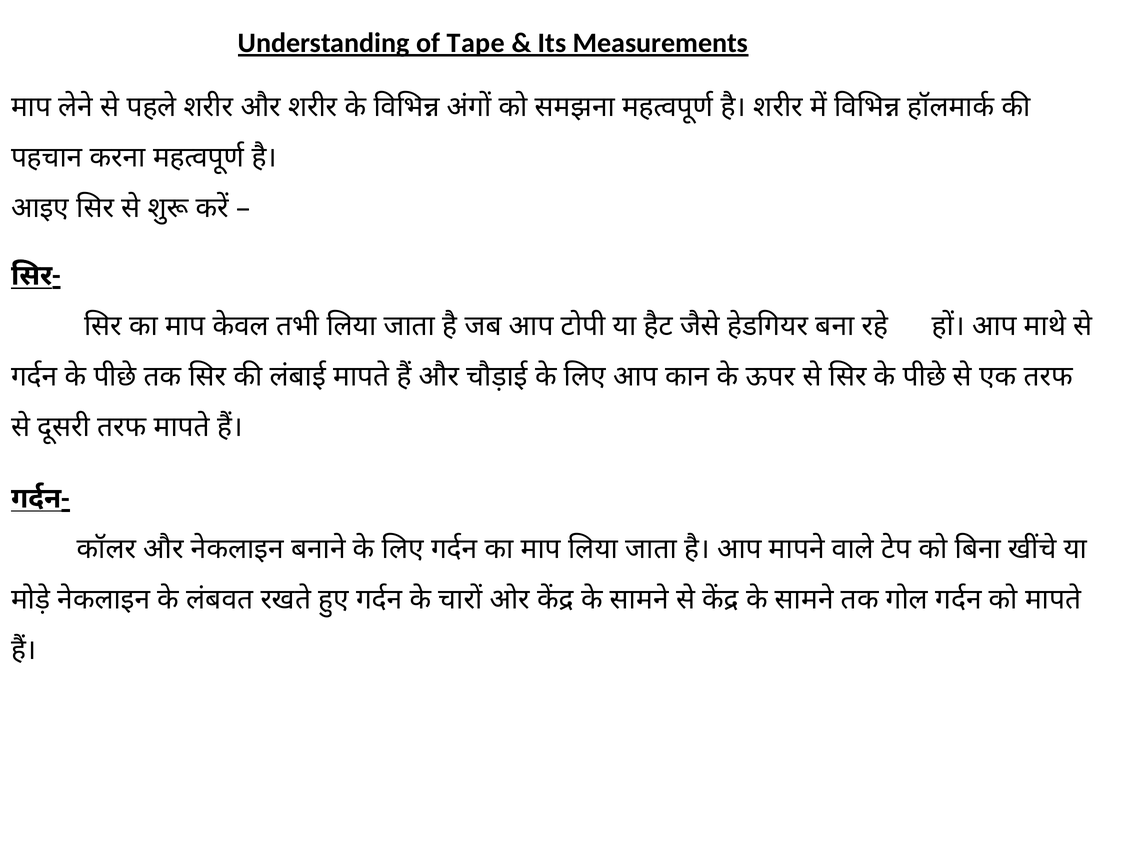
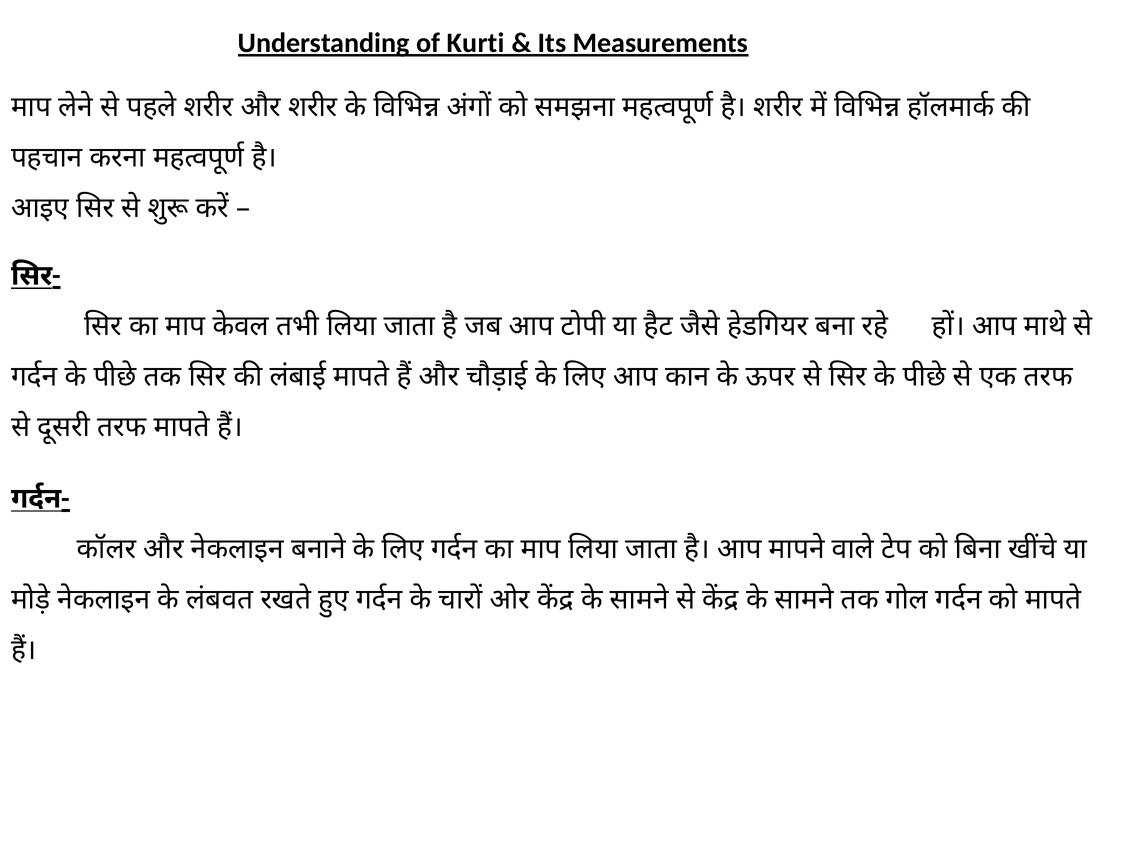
Tape: Tape -> Kurti (476, 43)
